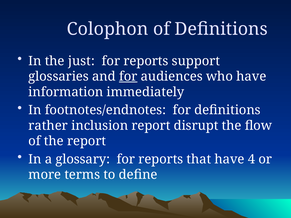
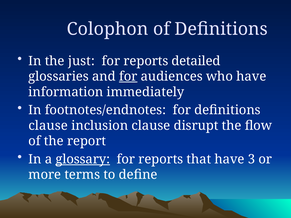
support: support -> detailed (196, 61)
rather: rather -> clause (48, 126)
inclusion report: report -> clause (151, 126)
glossary underline: none -> present (83, 159)
4: 4 -> 3 (251, 159)
